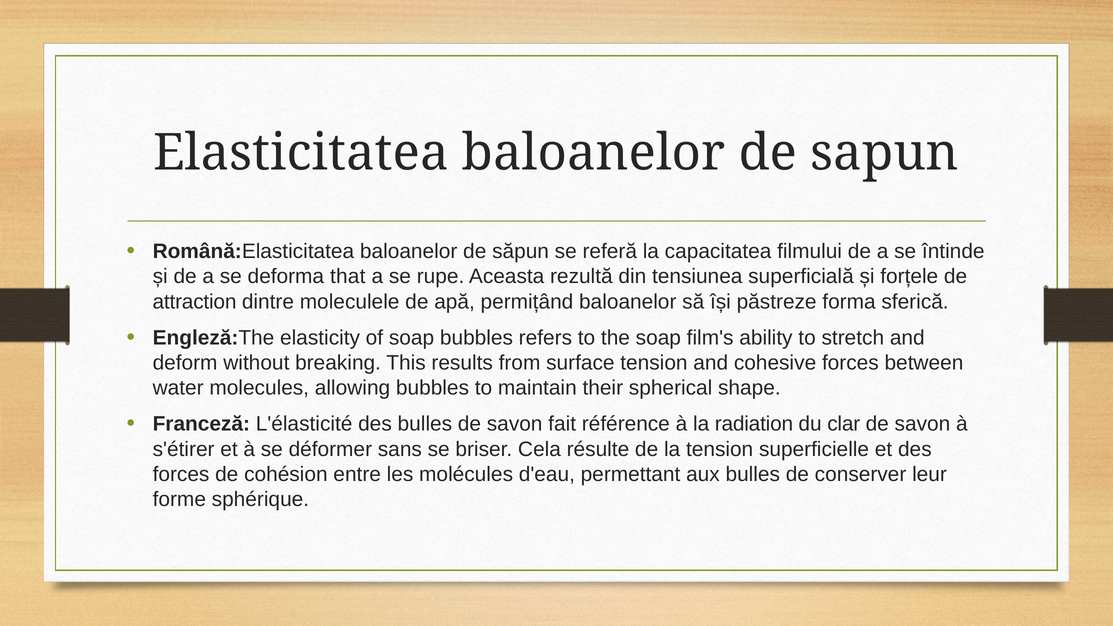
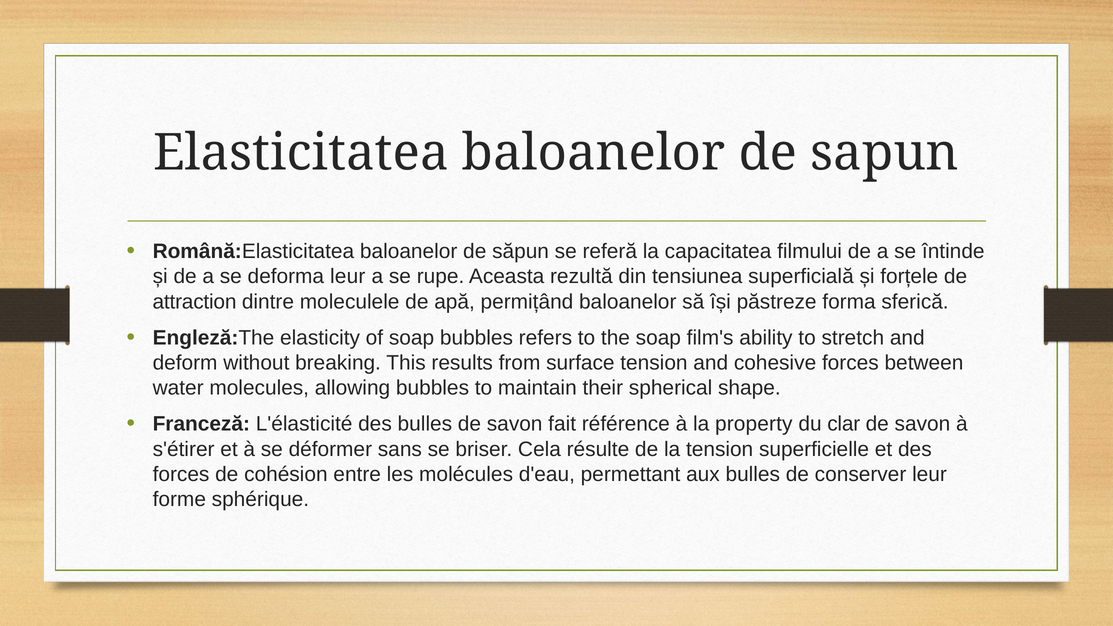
deforma that: that -> leur (348, 277)
radiation: radiation -> property (754, 424)
